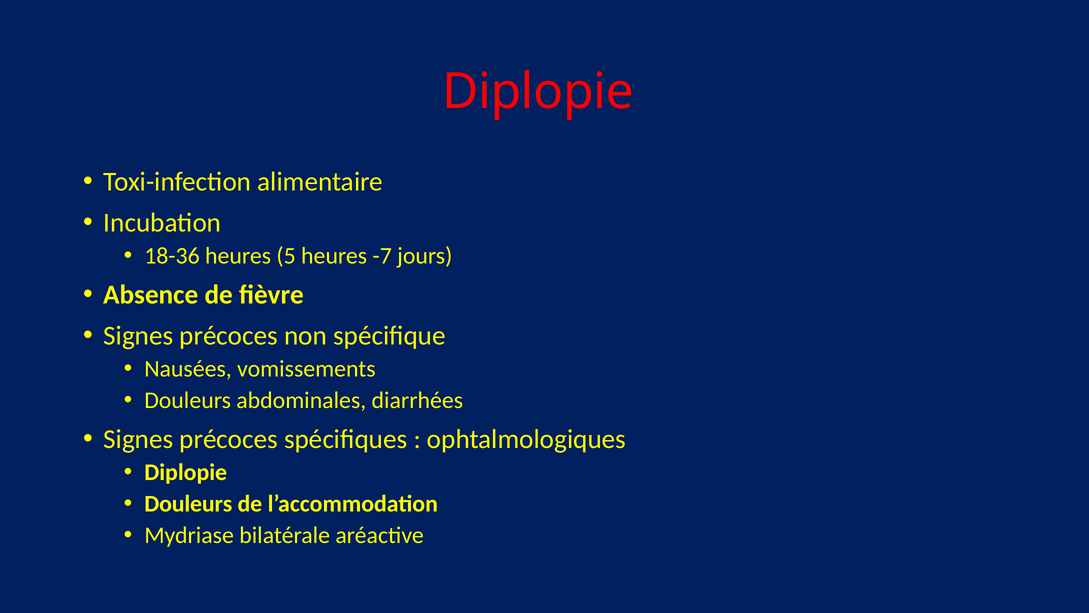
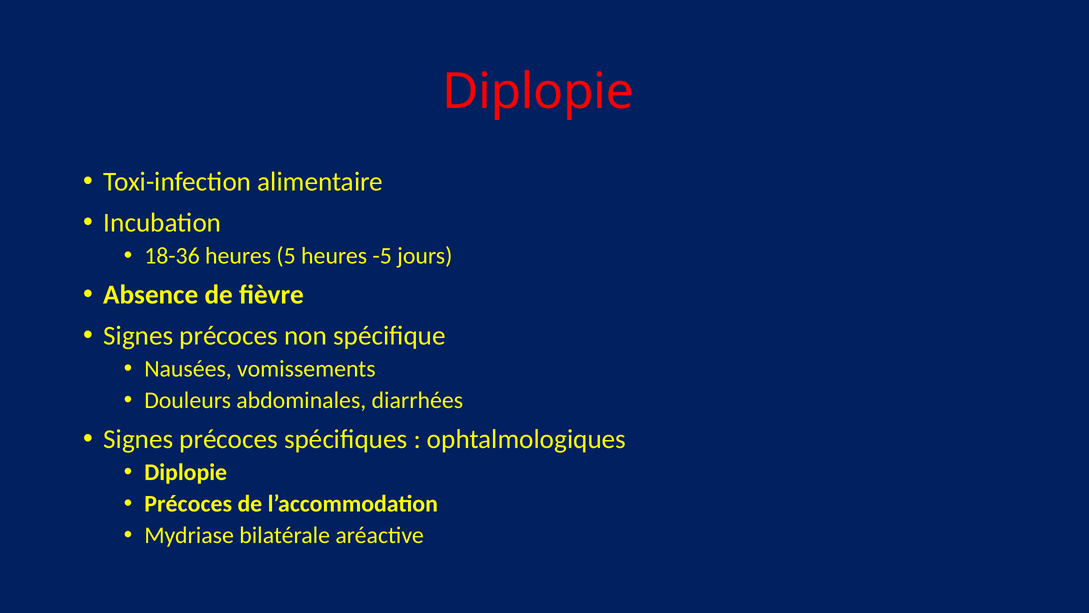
-7: -7 -> -5 (382, 256)
Douleurs: Douleurs -> Précoces (188, 503)
